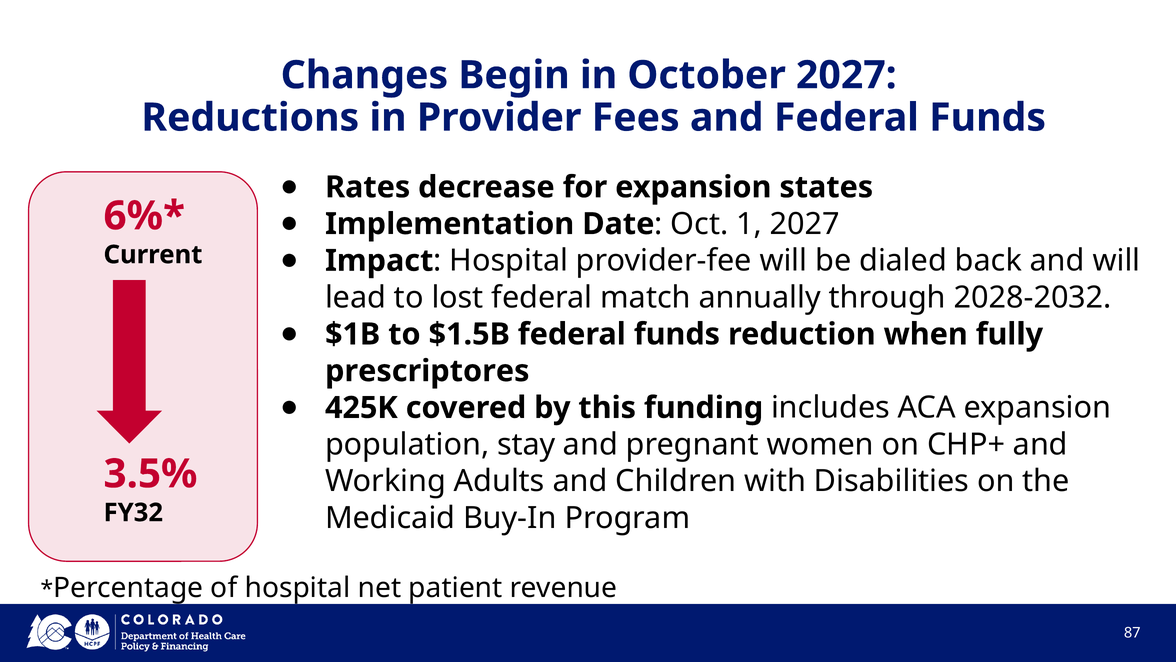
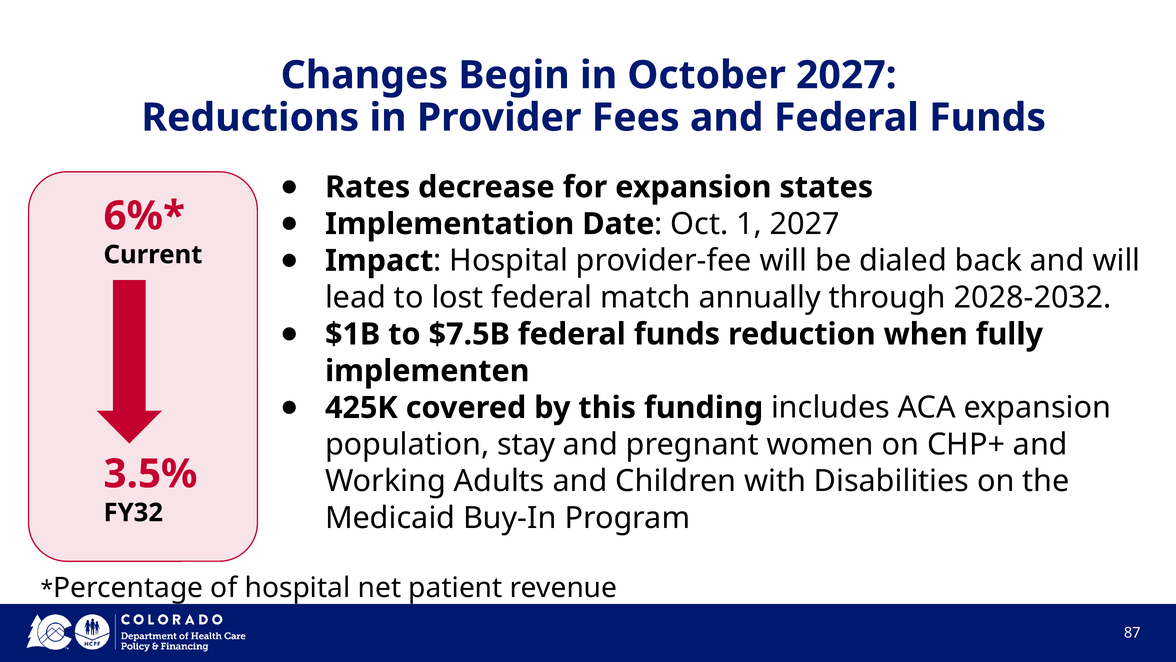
$1.5B: $1.5B -> $7.5B (469, 334)
prescriptores: prescriptores -> implementen (427, 371)
